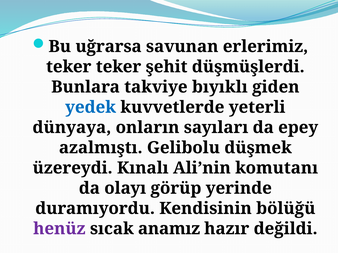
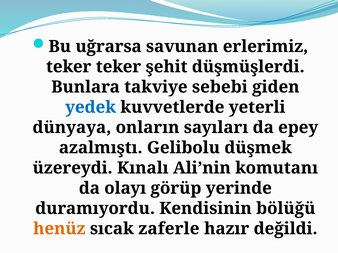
bıyıklı: bıyıklı -> sebebi (220, 87)
henüz colour: purple -> orange (59, 229)
anamız: anamız -> zaferle (169, 229)
